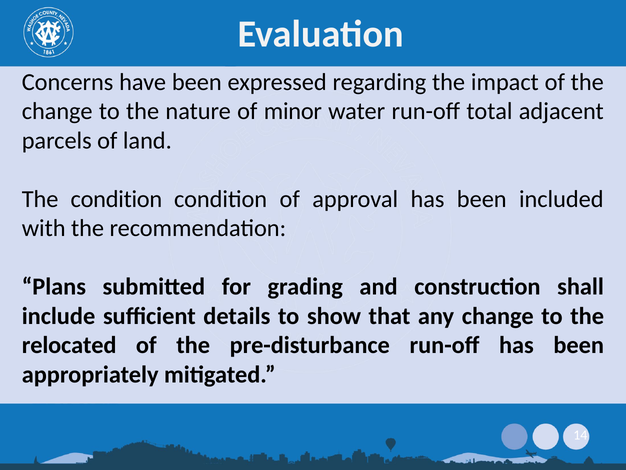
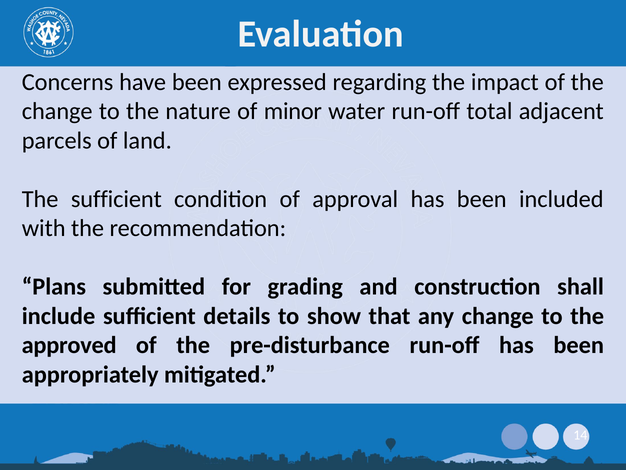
The condition: condition -> sufficient (116, 199)
relocated: relocated -> approved (69, 345)
